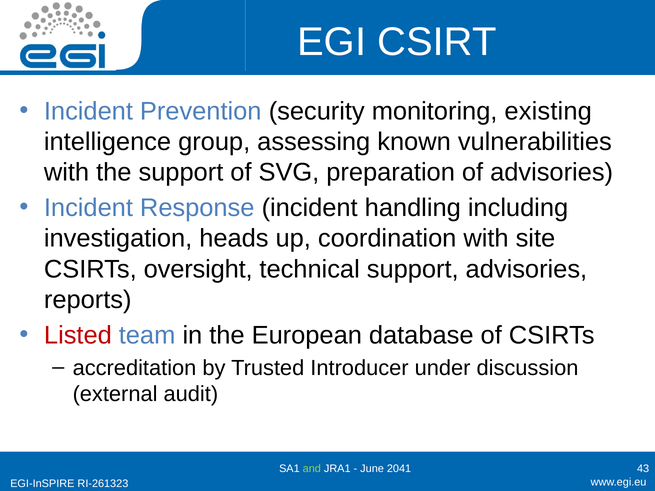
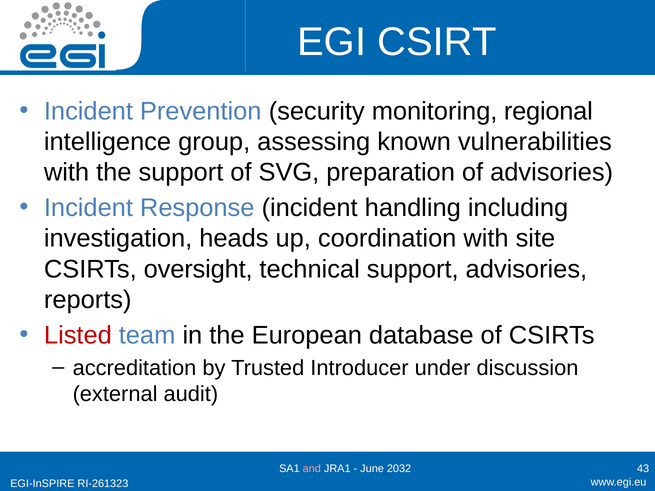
existing: existing -> regional (548, 111)
and colour: light green -> pink (312, 469)
2041: 2041 -> 2032 (399, 469)
